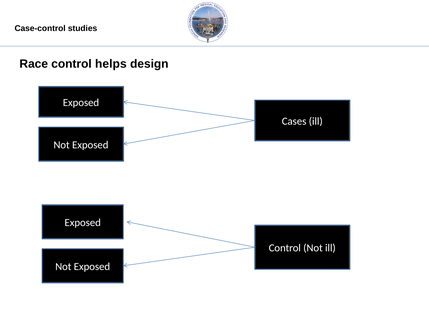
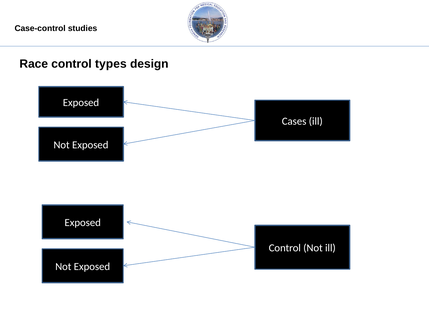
helps: helps -> types (111, 64)
